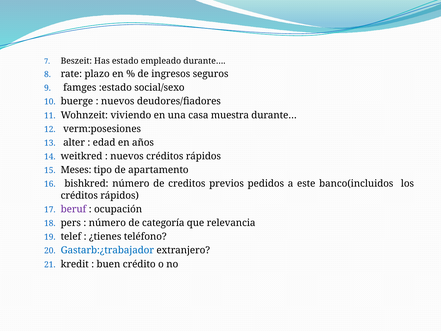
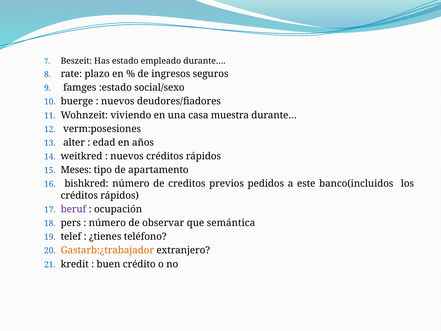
categoría: categoría -> observar (163, 223)
relevancia: relevancia -> semántica (231, 223)
Gastarb:¿trabajador colour: blue -> orange (107, 250)
